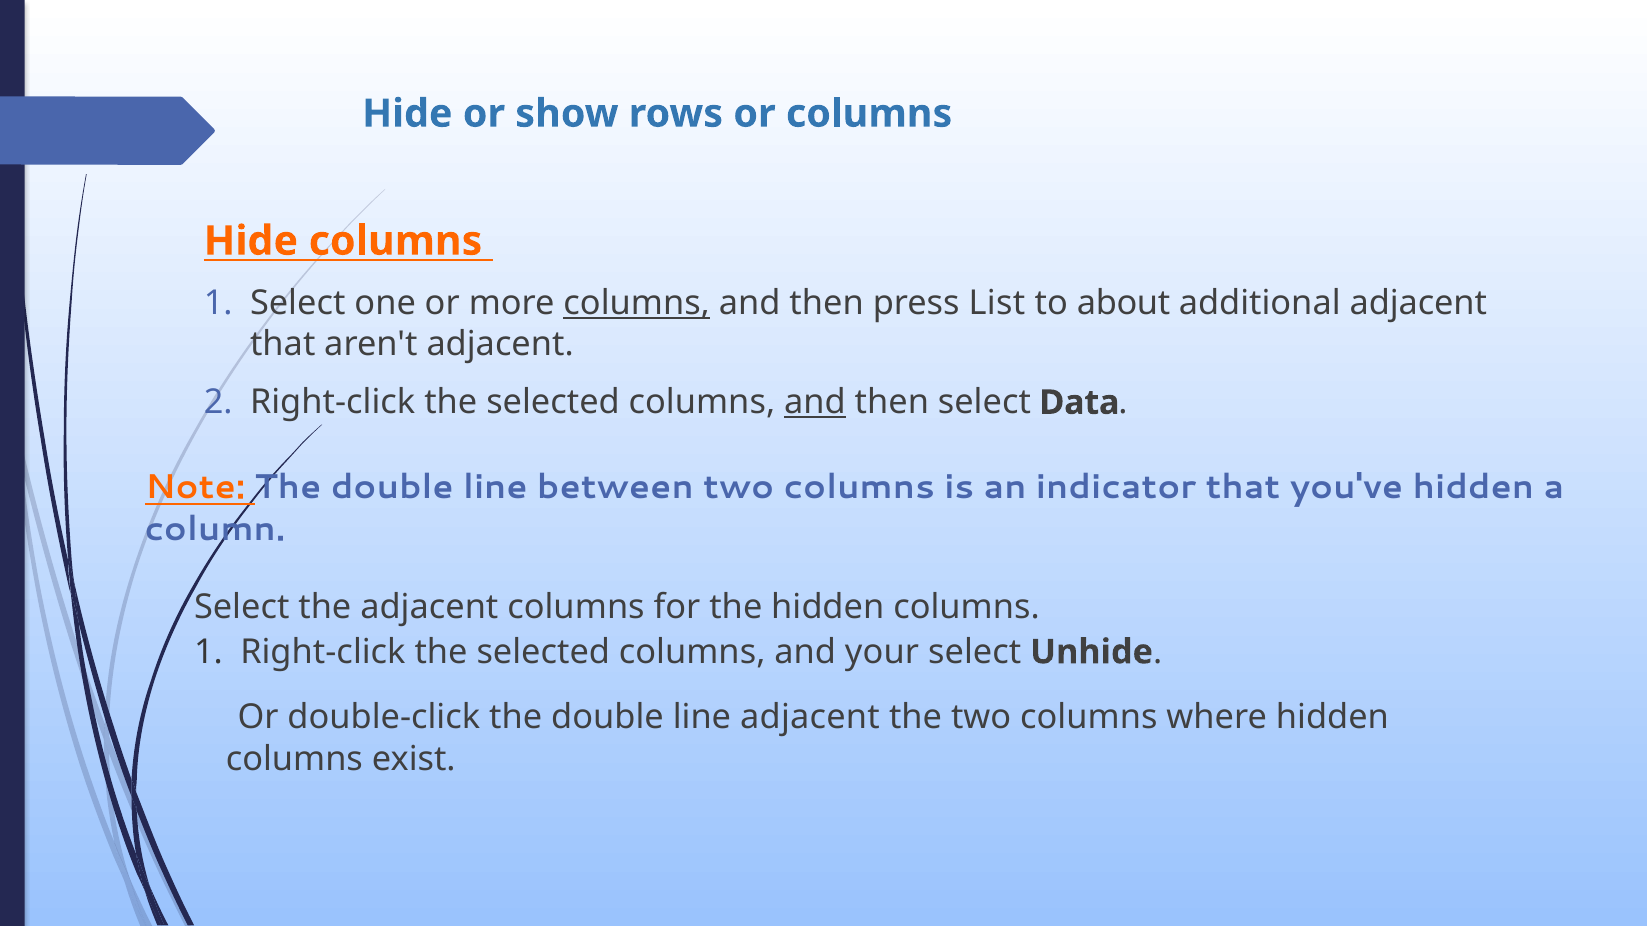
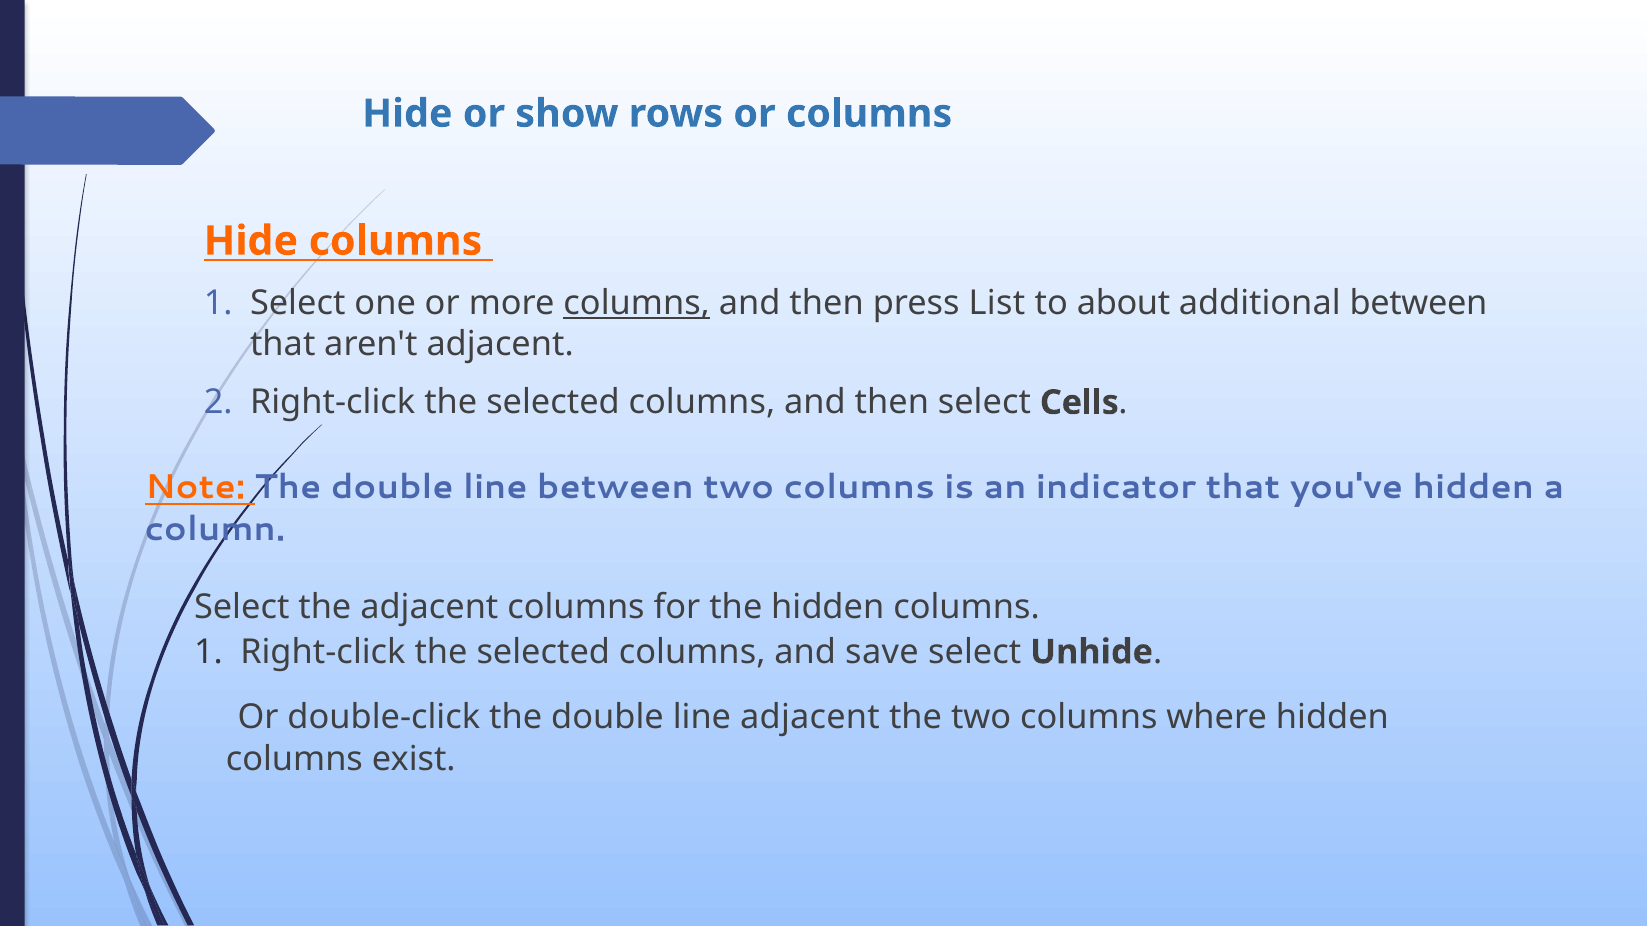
additional adjacent: adjacent -> between (1418, 303)
and underline: present -> none (815, 403)
Data: Data -> Cells (1079, 403)
your: your -> save (882, 652)
